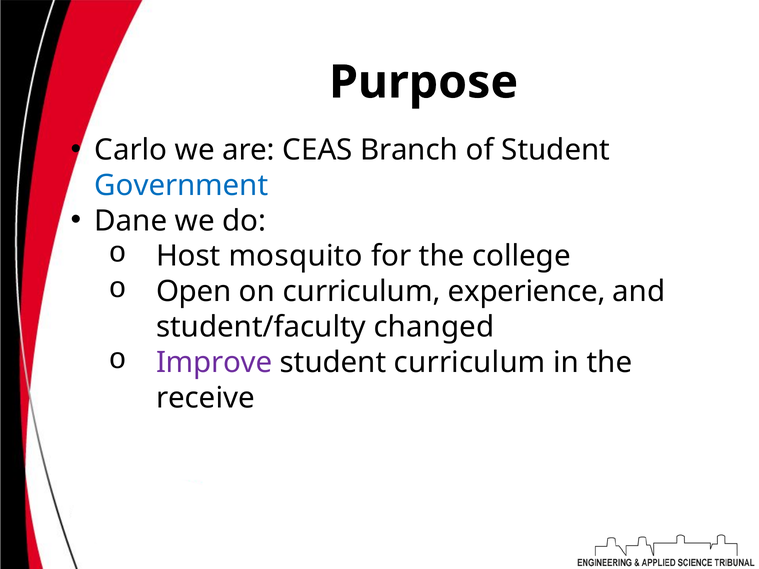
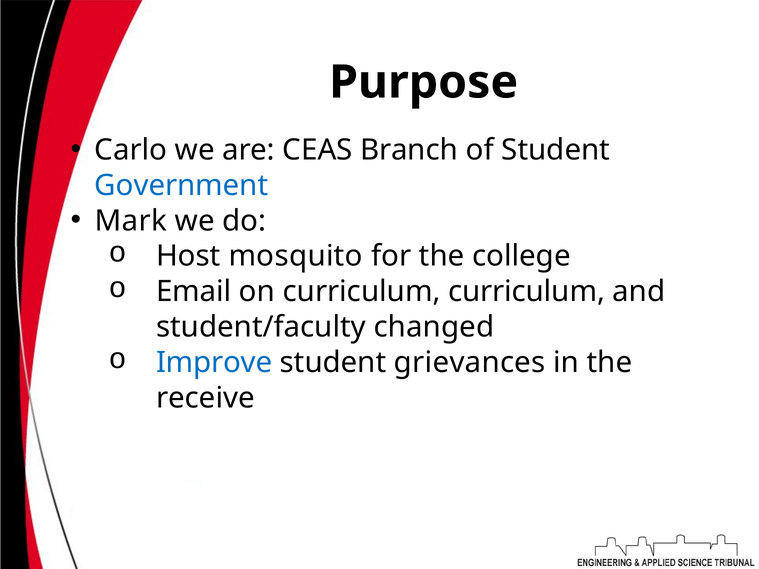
Dane: Dane -> Mark (131, 221)
Open: Open -> Email (194, 292)
curriculum experience: experience -> curriculum (527, 292)
Improve colour: purple -> blue (214, 363)
student curriculum: curriculum -> grievances (470, 363)
